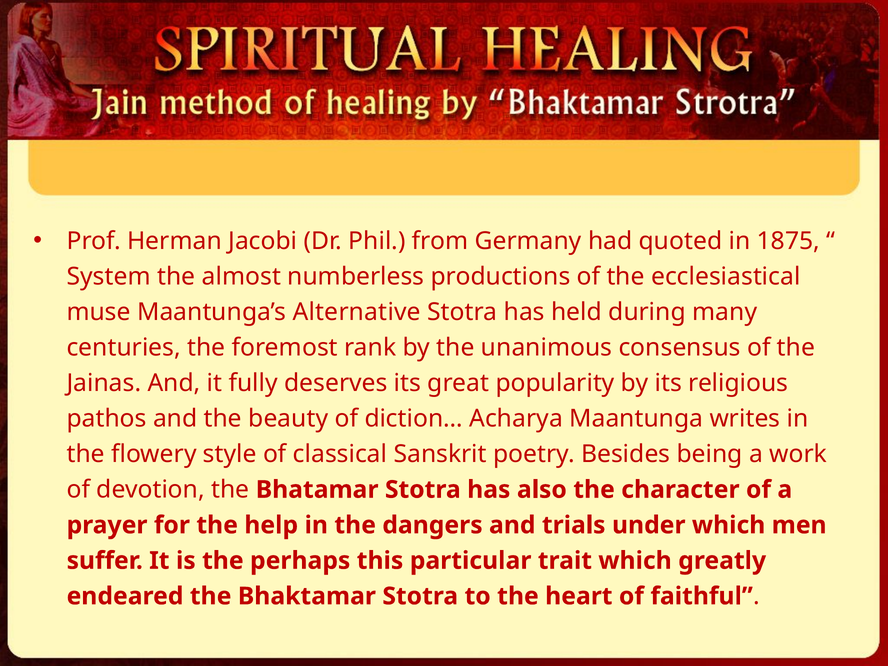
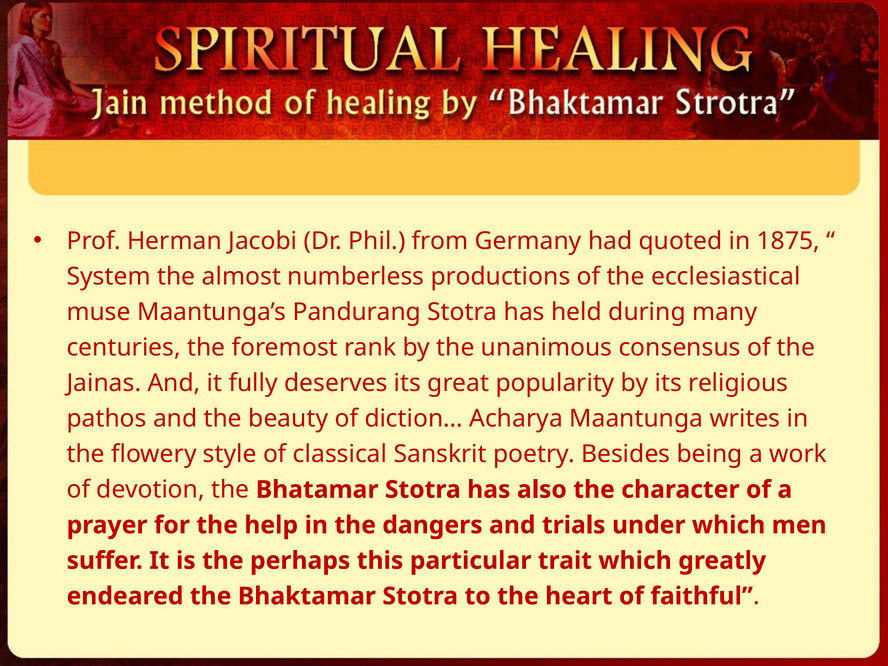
Alternative: Alternative -> Pandurang (357, 312)
